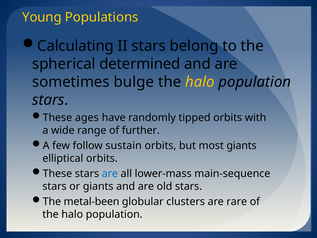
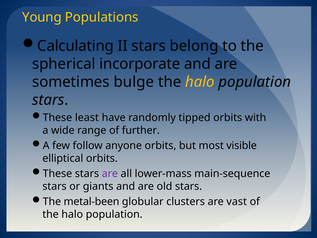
determined: determined -> incorporate (140, 64)
ages: ages -> least (87, 117)
sustain: sustain -> anyone (124, 146)
most giants: giants -> visible (242, 146)
are colour: blue -> purple (110, 174)
rare: rare -> vast (237, 202)
